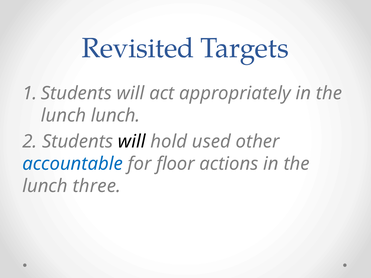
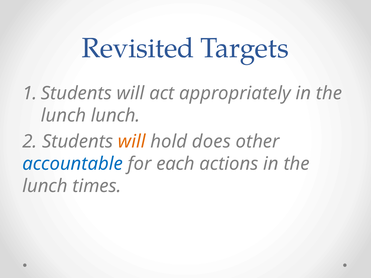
will colour: black -> orange (132, 142)
used: used -> does (211, 142)
floor: floor -> each (175, 164)
three: three -> times (97, 186)
